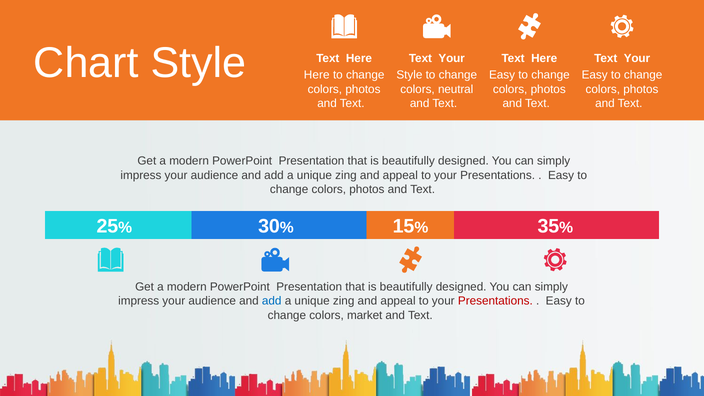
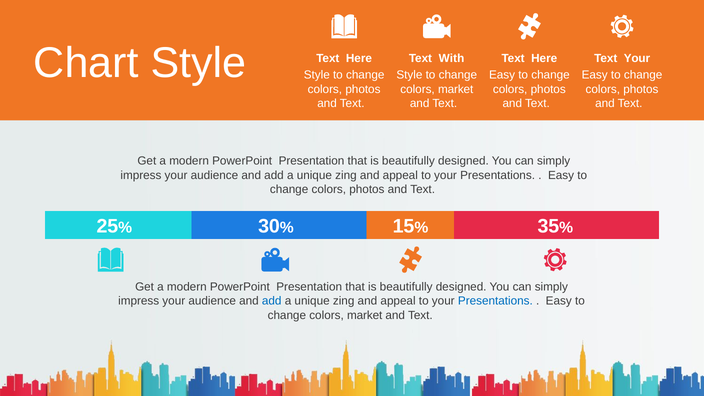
Your: Your -> With (452, 58)
Here: Here -> Style (317, 75)
neutral: neutral -> market (456, 89)
Presentations colour: red -> blue (495, 301)
